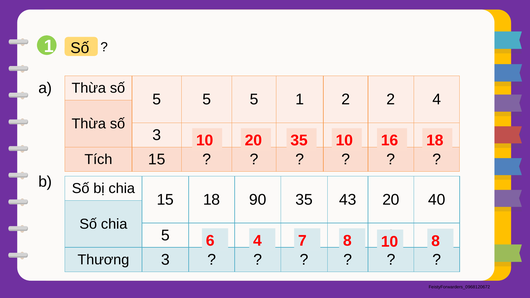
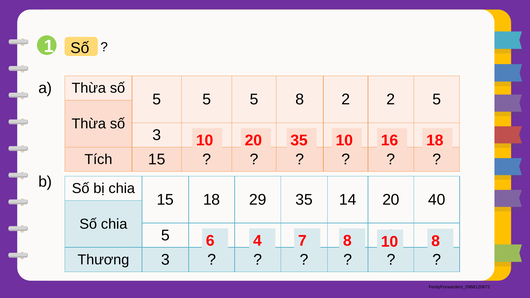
5 5 1: 1 -> 8 (300, 100)
4: 4 -> 5 (437, 100)
90: 90 -> 29 (258, 200)
43: 43 -> 14 (348, 200)
